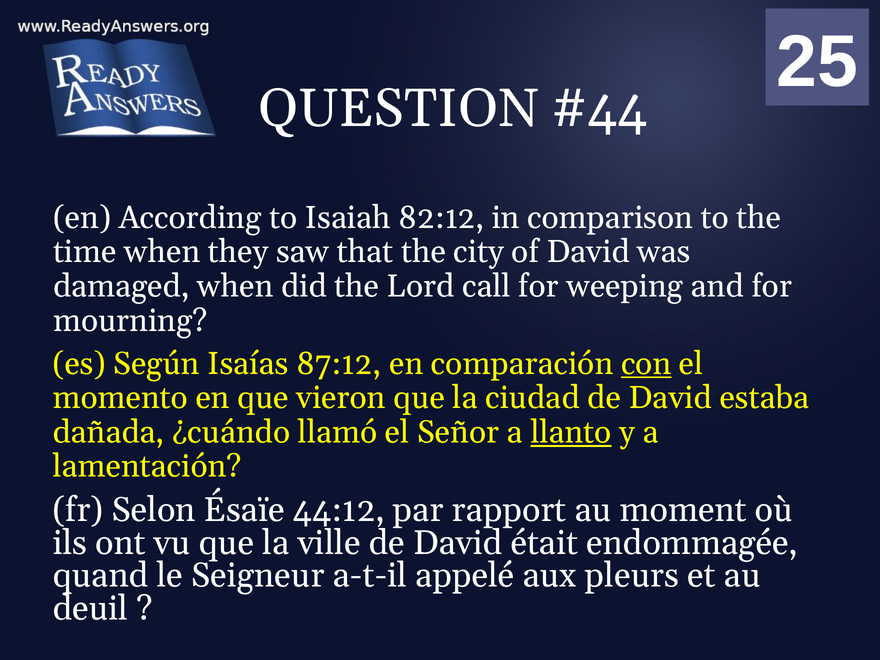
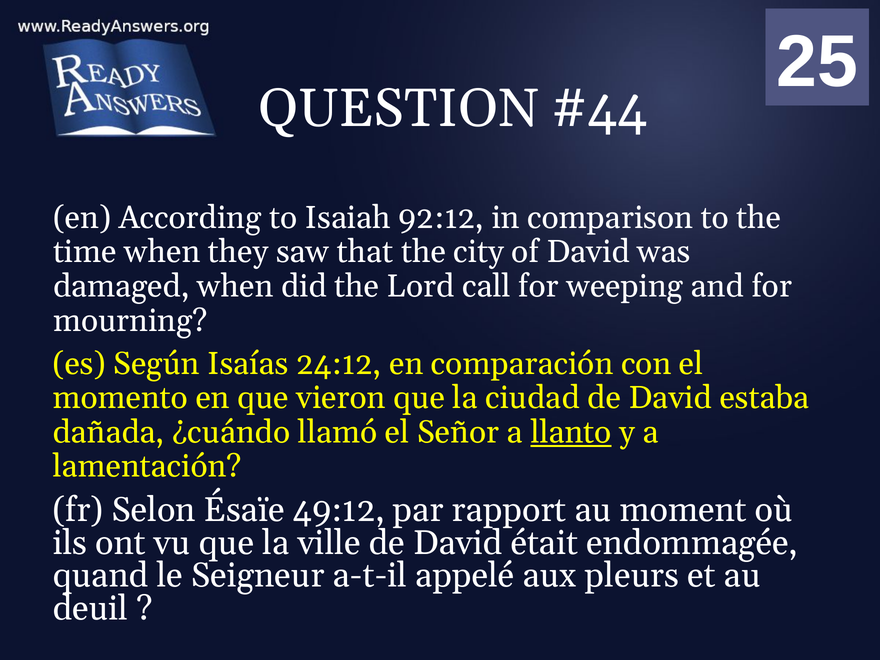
82:12: 82:12 -> 92:12 (441, 218)
87:12: 87:12 -> 24:12 (339, 364)
con underline: present -> none (646, 364)
44:12: 44:12 -> 49:12 (339, 510)
